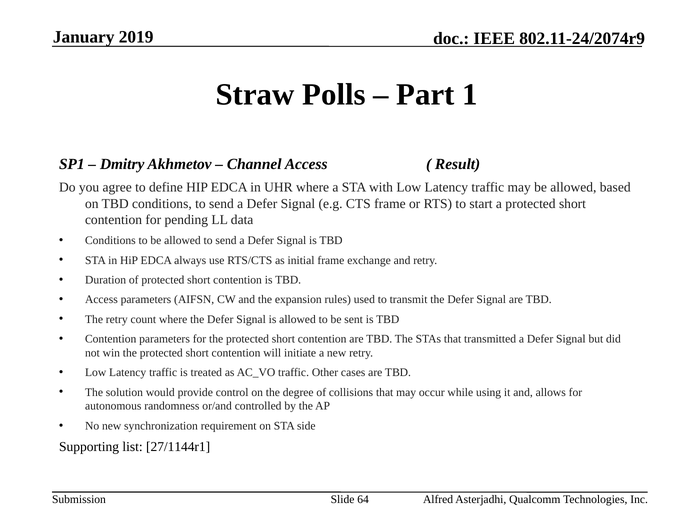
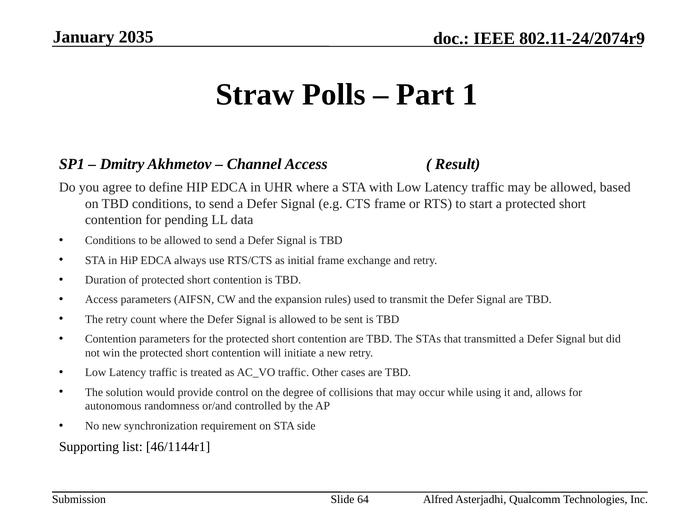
2019: 2019 -> 2035 (136, 37)
27/1144r1: 27/1144r1 -> 46/1144r1 (178, 446)
